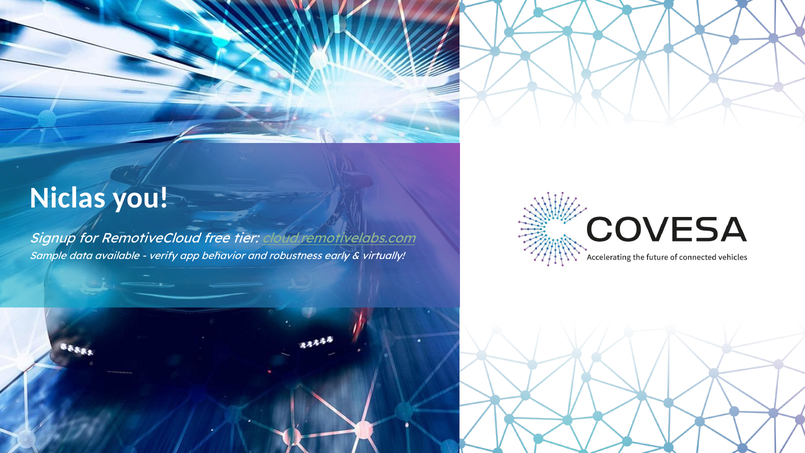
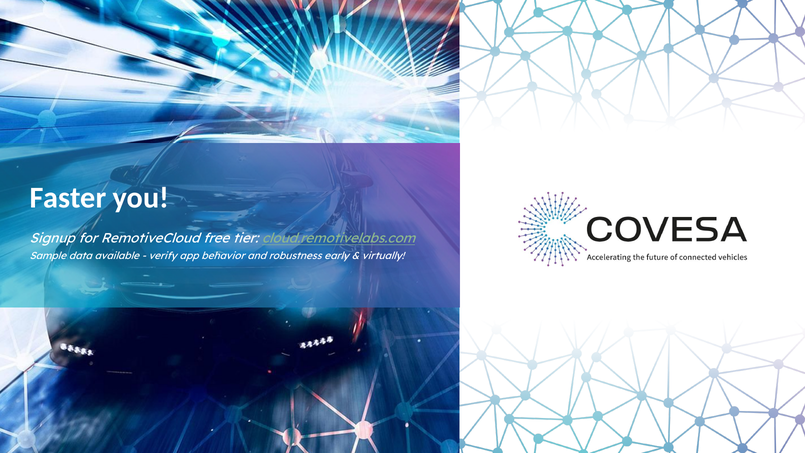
Niclas: Niclas -> Faster (68, 197)
